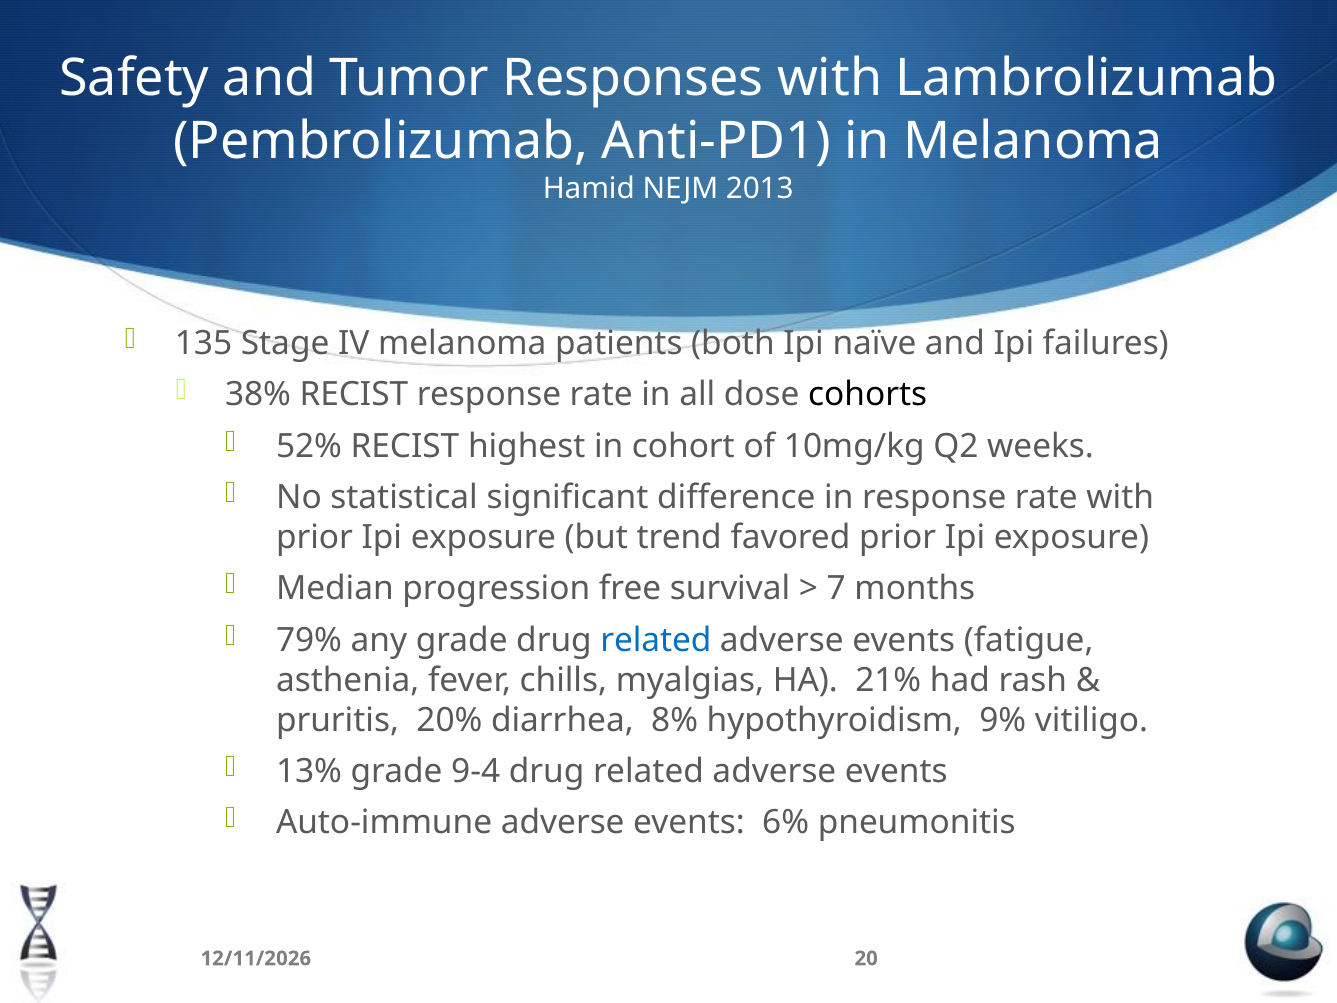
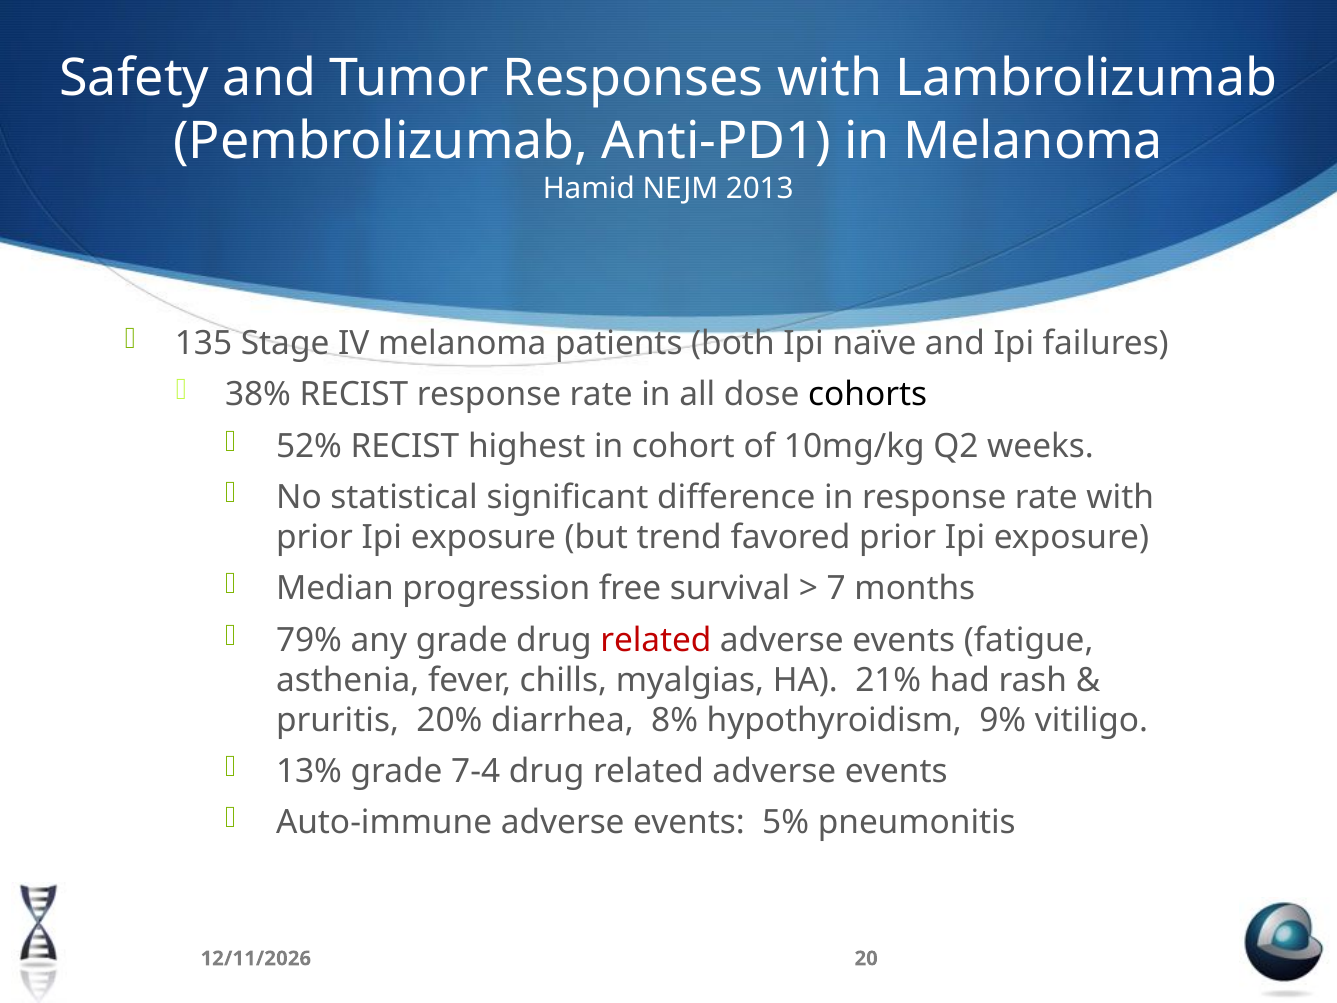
related colour: blue -> red (656, 640)
9-4: 9-4 -> 7-4 (476, 771)
6%: 6% -> 5% (786, 823)
